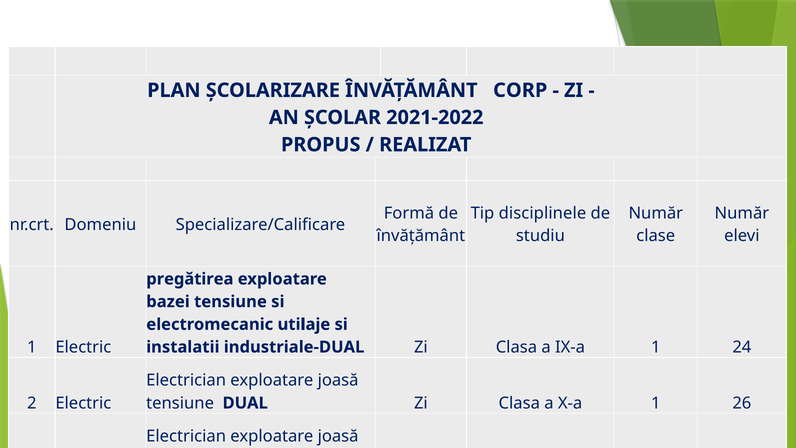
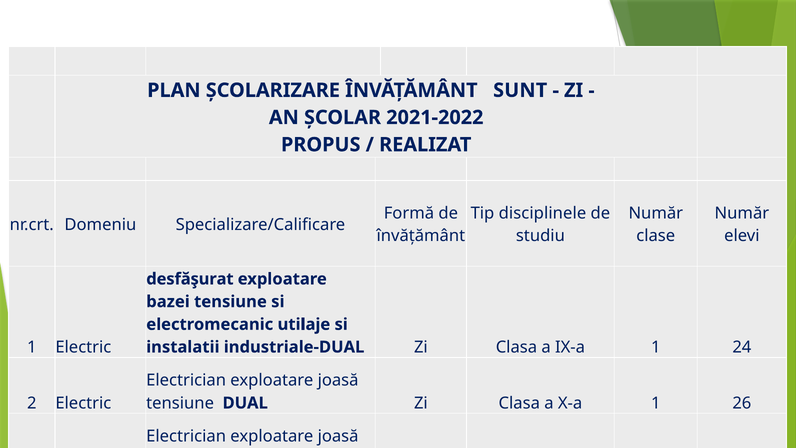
CORP: CORP -> SUNT (520, 90)
pregătirea: pregătirea -> desfăşurat (190, 279)
